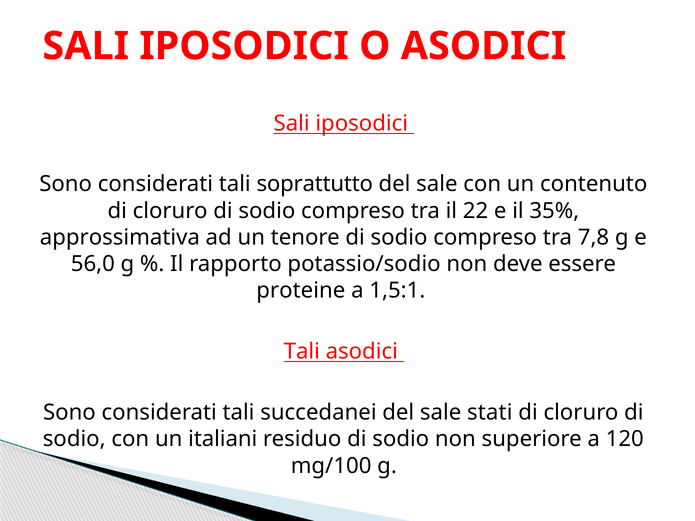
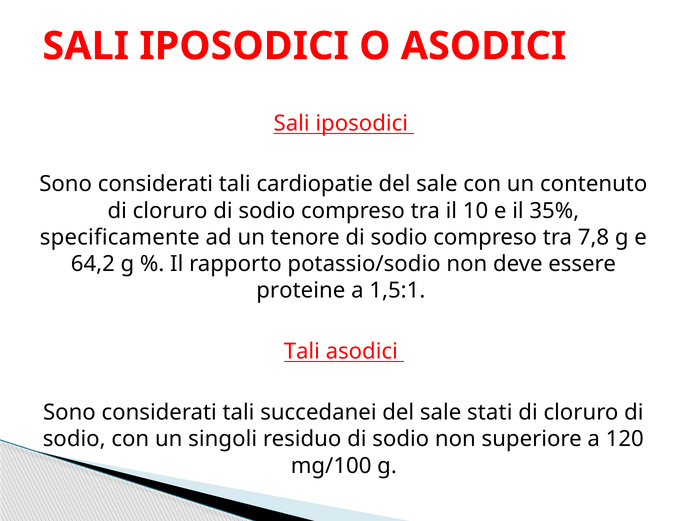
soprattutto: soprattutto -> cardiopatie (315, 184)
22: 22 -> 10 (476, 211)
approssimativa: approssimativa -> specificamente (120, 238)
56,0: 56,0 -> 64,2 (93, 264)
italiani: italiani -> singoli (223, 439)
